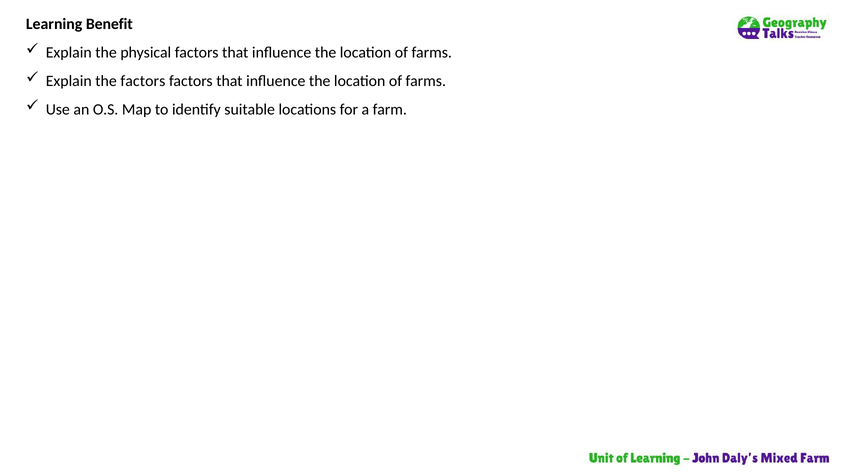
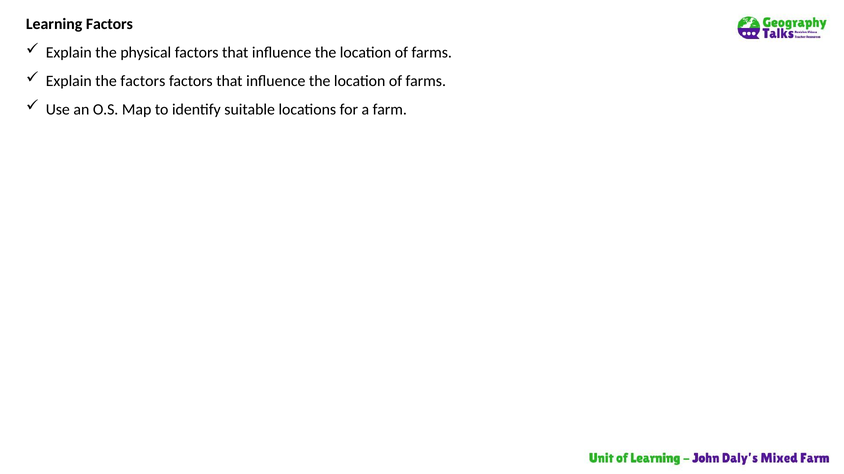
Learning Benefit: Benefit -> Factors (109, 24)
